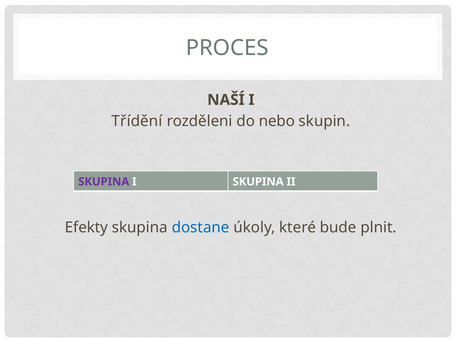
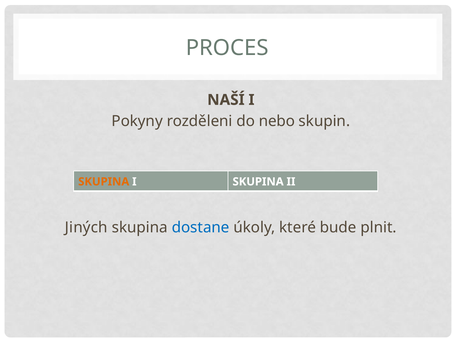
Třídění: Třídění -> Pokyny (137, 121)
SKUPINA colour: purple -> orange (104, 182)
Efekty: Efekty -> Jiných (86, 228)
